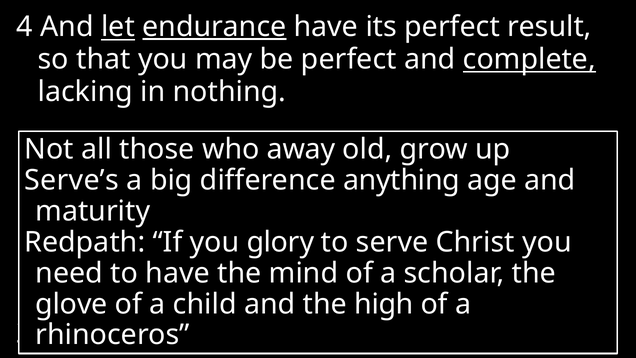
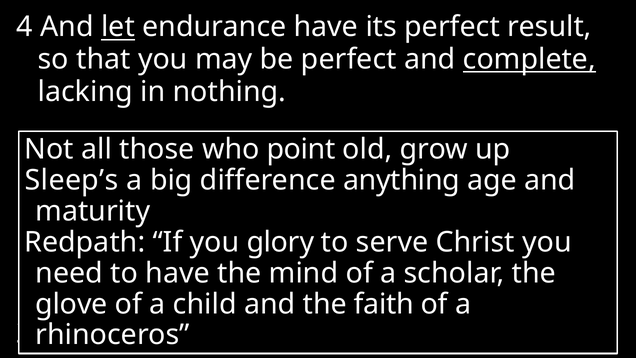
endurance underline: present -> none (214, 27)
away: away -> point (301, 149)
Serve’s: Serve’s -> Sleep’s (72, 180)
high: high -> faith (384, 304)
